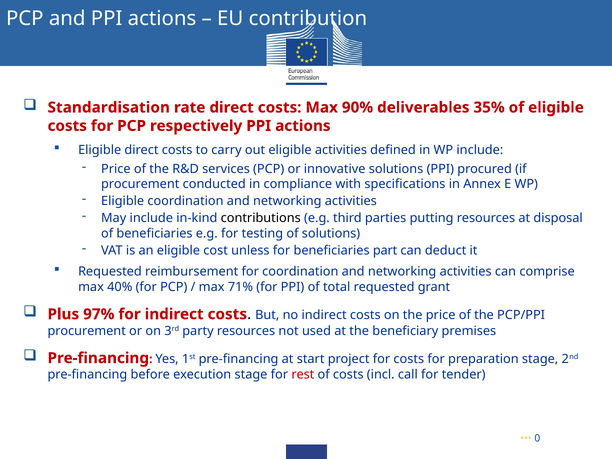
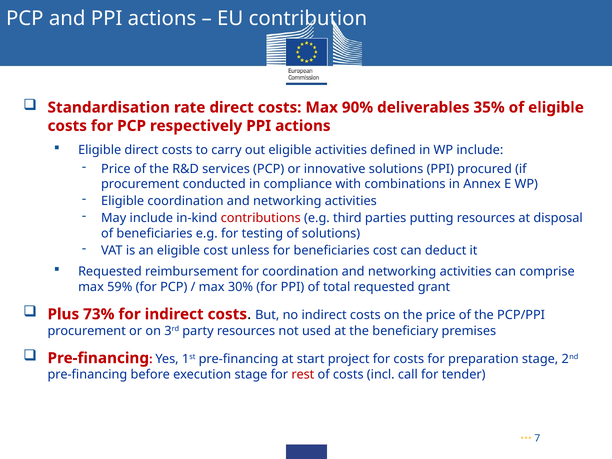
specifications: specifications -> combinations (405, 184)
contributions colour: black -> red (261, 218)
beneficiaries part: part -> cost (385, 250)
40%: 40% -> 59% (120, 287)
71%: 71% -> 30% (240, 287)
97%: 97% -> 73% (99, 314)
0: 0 -> 7 (537, 438)
